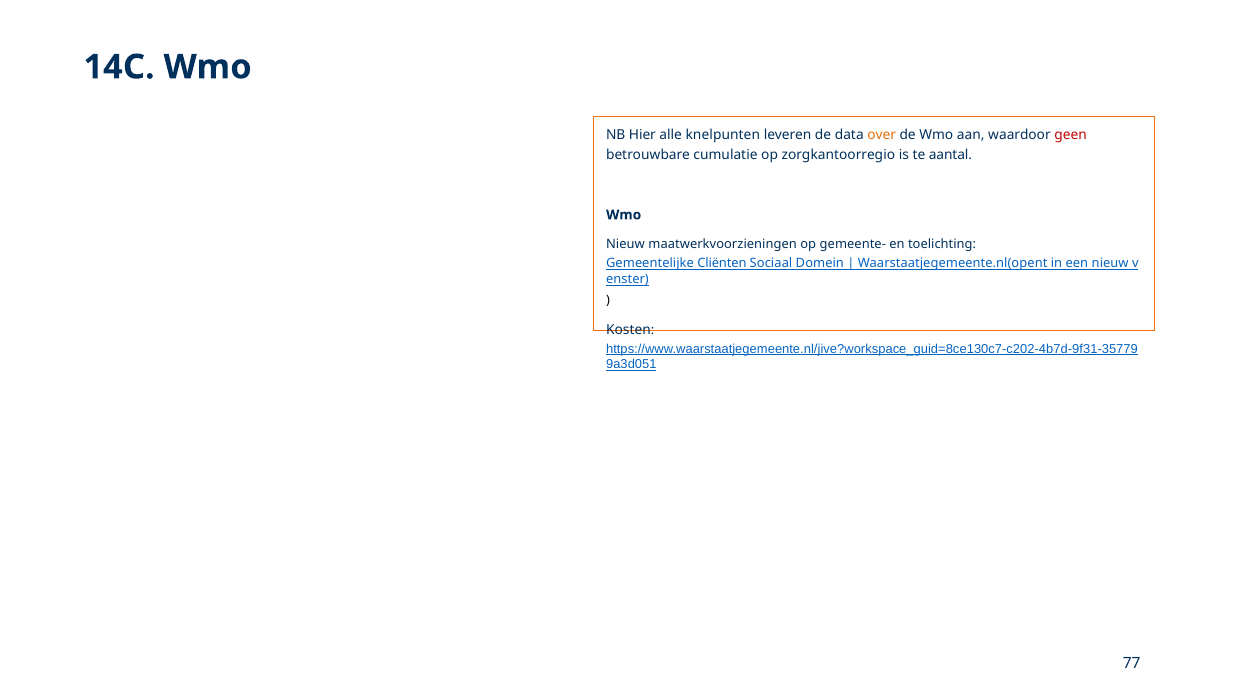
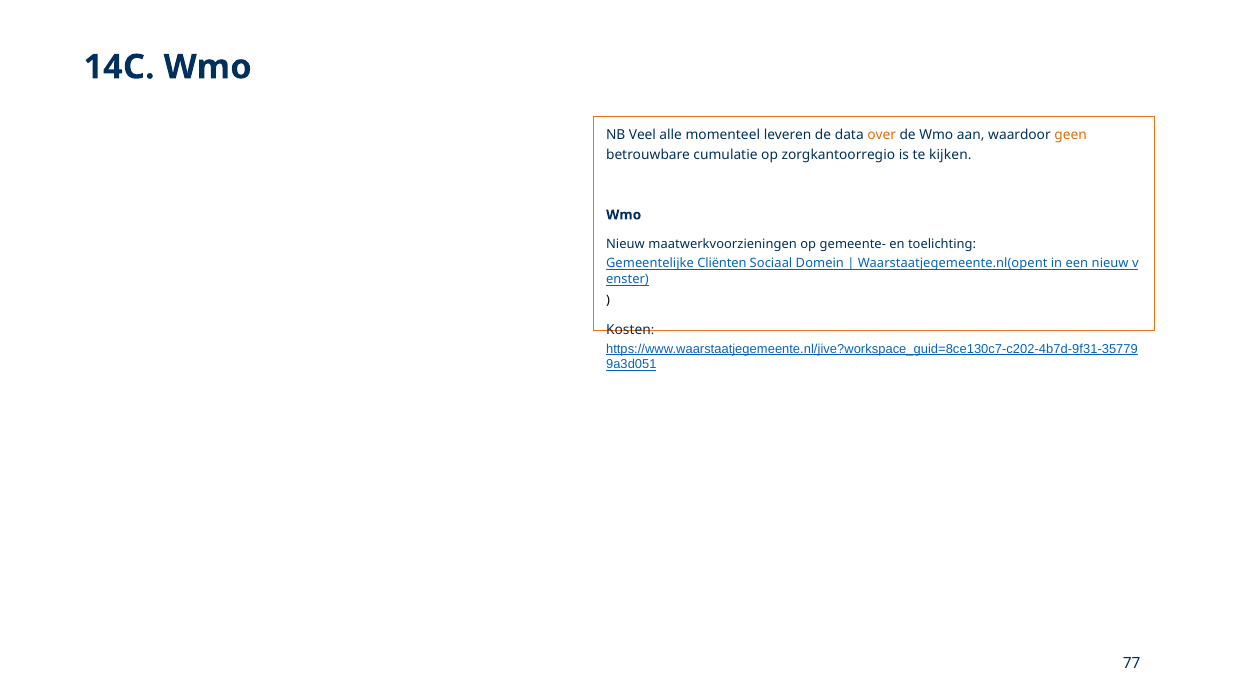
Hier: Hier -> Veel (642, 135)
knelpunten: knelpunten -> momenteel (723, 135)
geen colour: red -> orange (1071, 135)
aantal: aantal -> kijken (950, 155)
